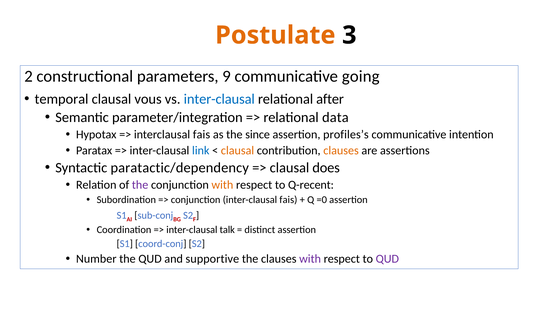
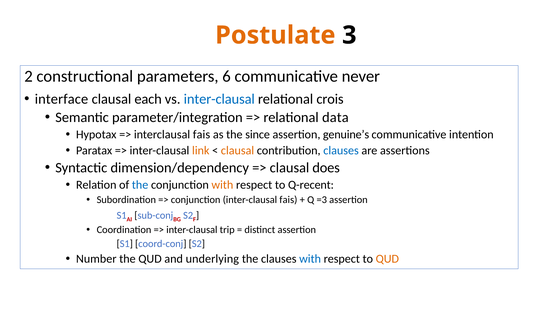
9: 9 -> 6 (227, 76)
going: going -> never (361, 76)
temporal: temporal -> interface (61, 99)
vous: vous -> each (148, 99)
after: after -> crois (330, 99)
profiles’s: profiles’s -> genuine’s (346, 134)
link colour: blue -> orange (201, 150)
clauses colour: orange -> blue (341, 150)
paratactic/dependency: paratactic/dependency -> dimension/dependency (180, 167)
the colour: purple -> blue (140, 185)
=0: =0 -> =3 (322, 200)
talk: talk -> trip (227, 229)
supportive: supportive -> underlying (212, 258)
with colour: purple -> blue (310, 258)
QUD colour: purple -> orange (387, 258)
